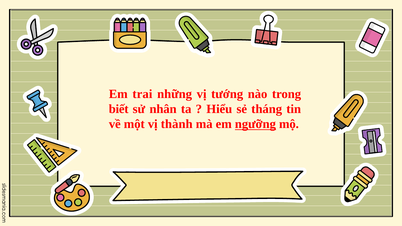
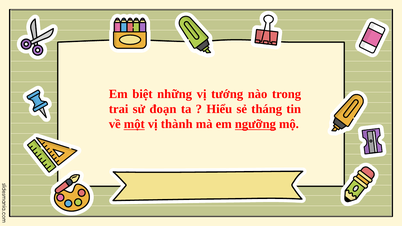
trai: trai -> biệt (142, 94)
biết: biết -> trai (119, 109)
nhân: nhân -> đoạn (163, 109)
một underline: none -> present (134, 124)
